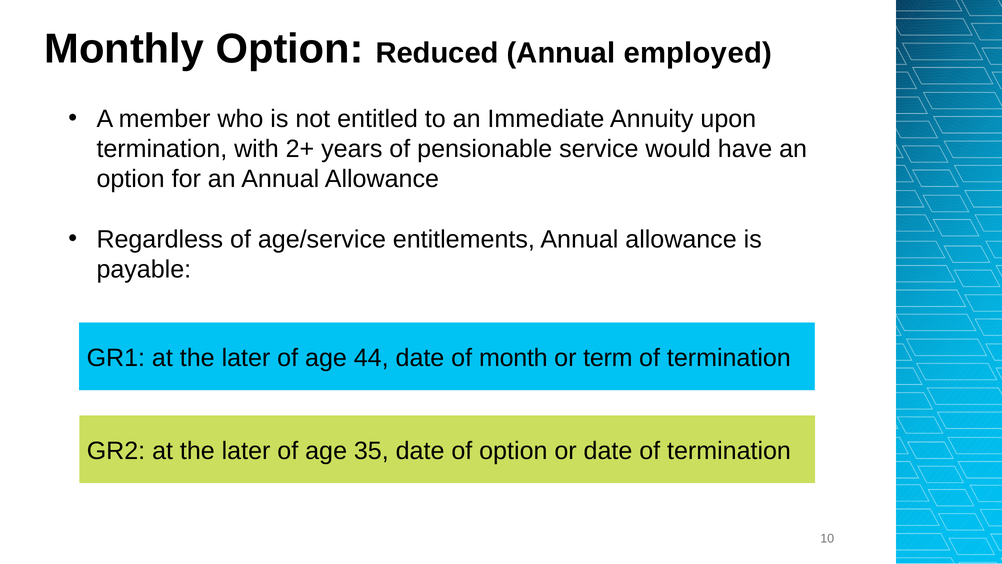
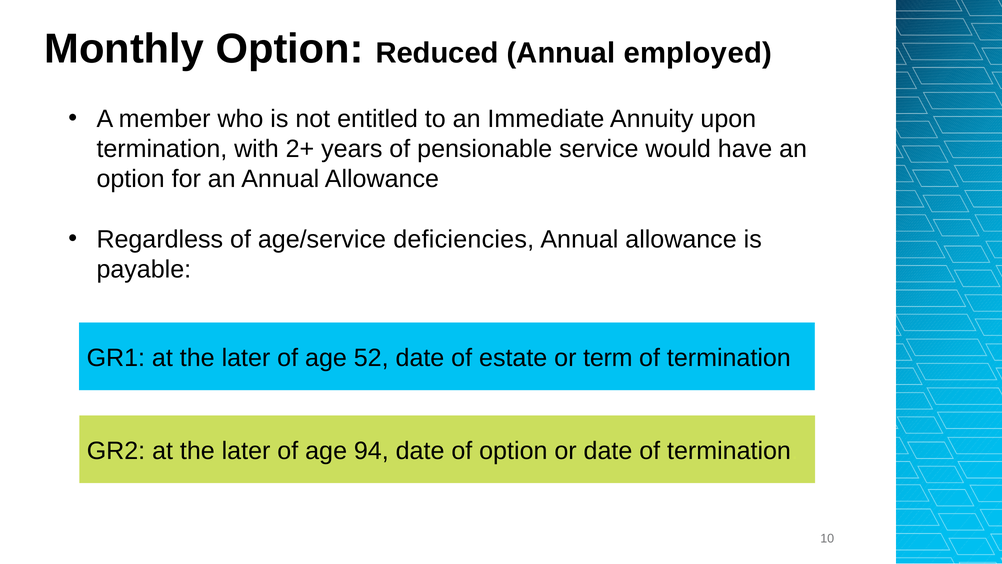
entitlements: entitlements -> deficiencies (464, 239)
44: 44 -> 52 (371, 358)
month: month -> estate (513, 358)
35: 35 -> 94 (371, 451)
